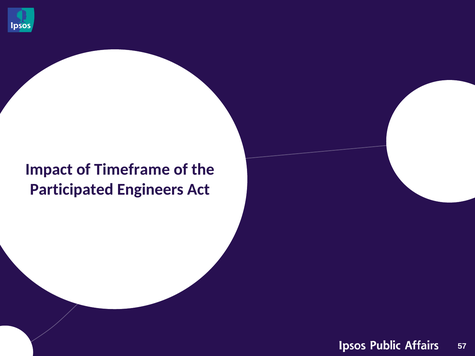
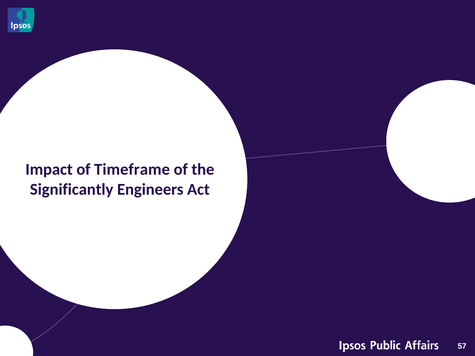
Participated: Participated -> Significantly (72, 189)
